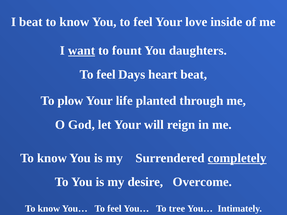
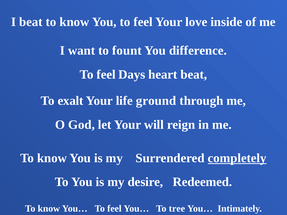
want underline: present -> none (82, 51)
daughters: daughters -> difference (198, 51)
plow: plow -> exalt (70, 101)
planted: planted -> ground (156, 101)
Overcome: Overcome -> Redeemed (202, 182)
